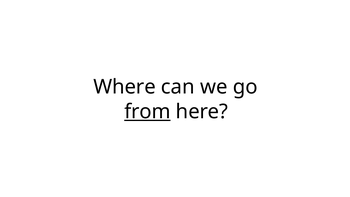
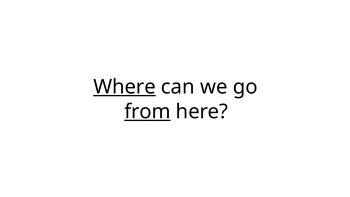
Where underline: none -> present (125, 87)
